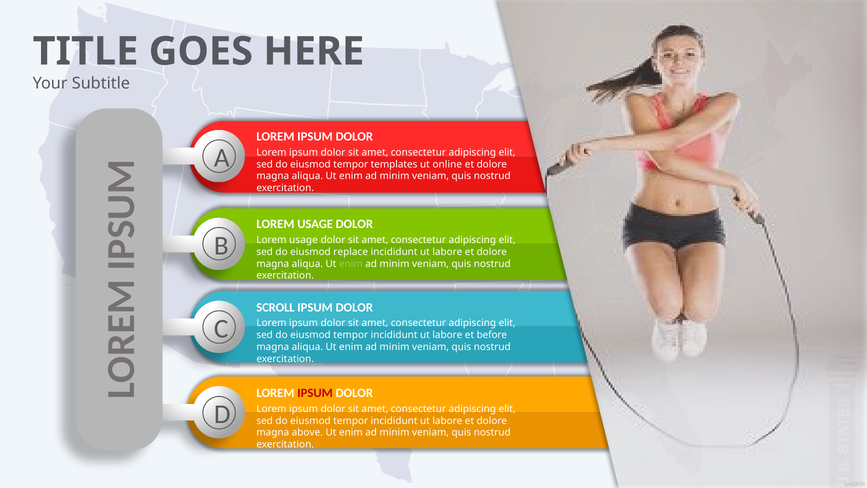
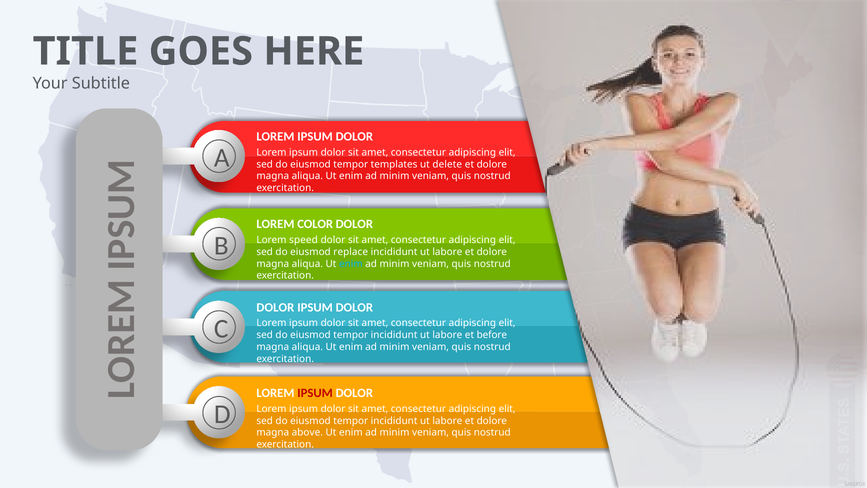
online: online -> delete (447, 164)
USAGE: USAGE -> COLOR (315, 224)
usage: usage -> speed (303, 240)
enim colour: light green -> light blue (351, 264)
SCROLL: SCROLL -> DOLOR (275, 307)
